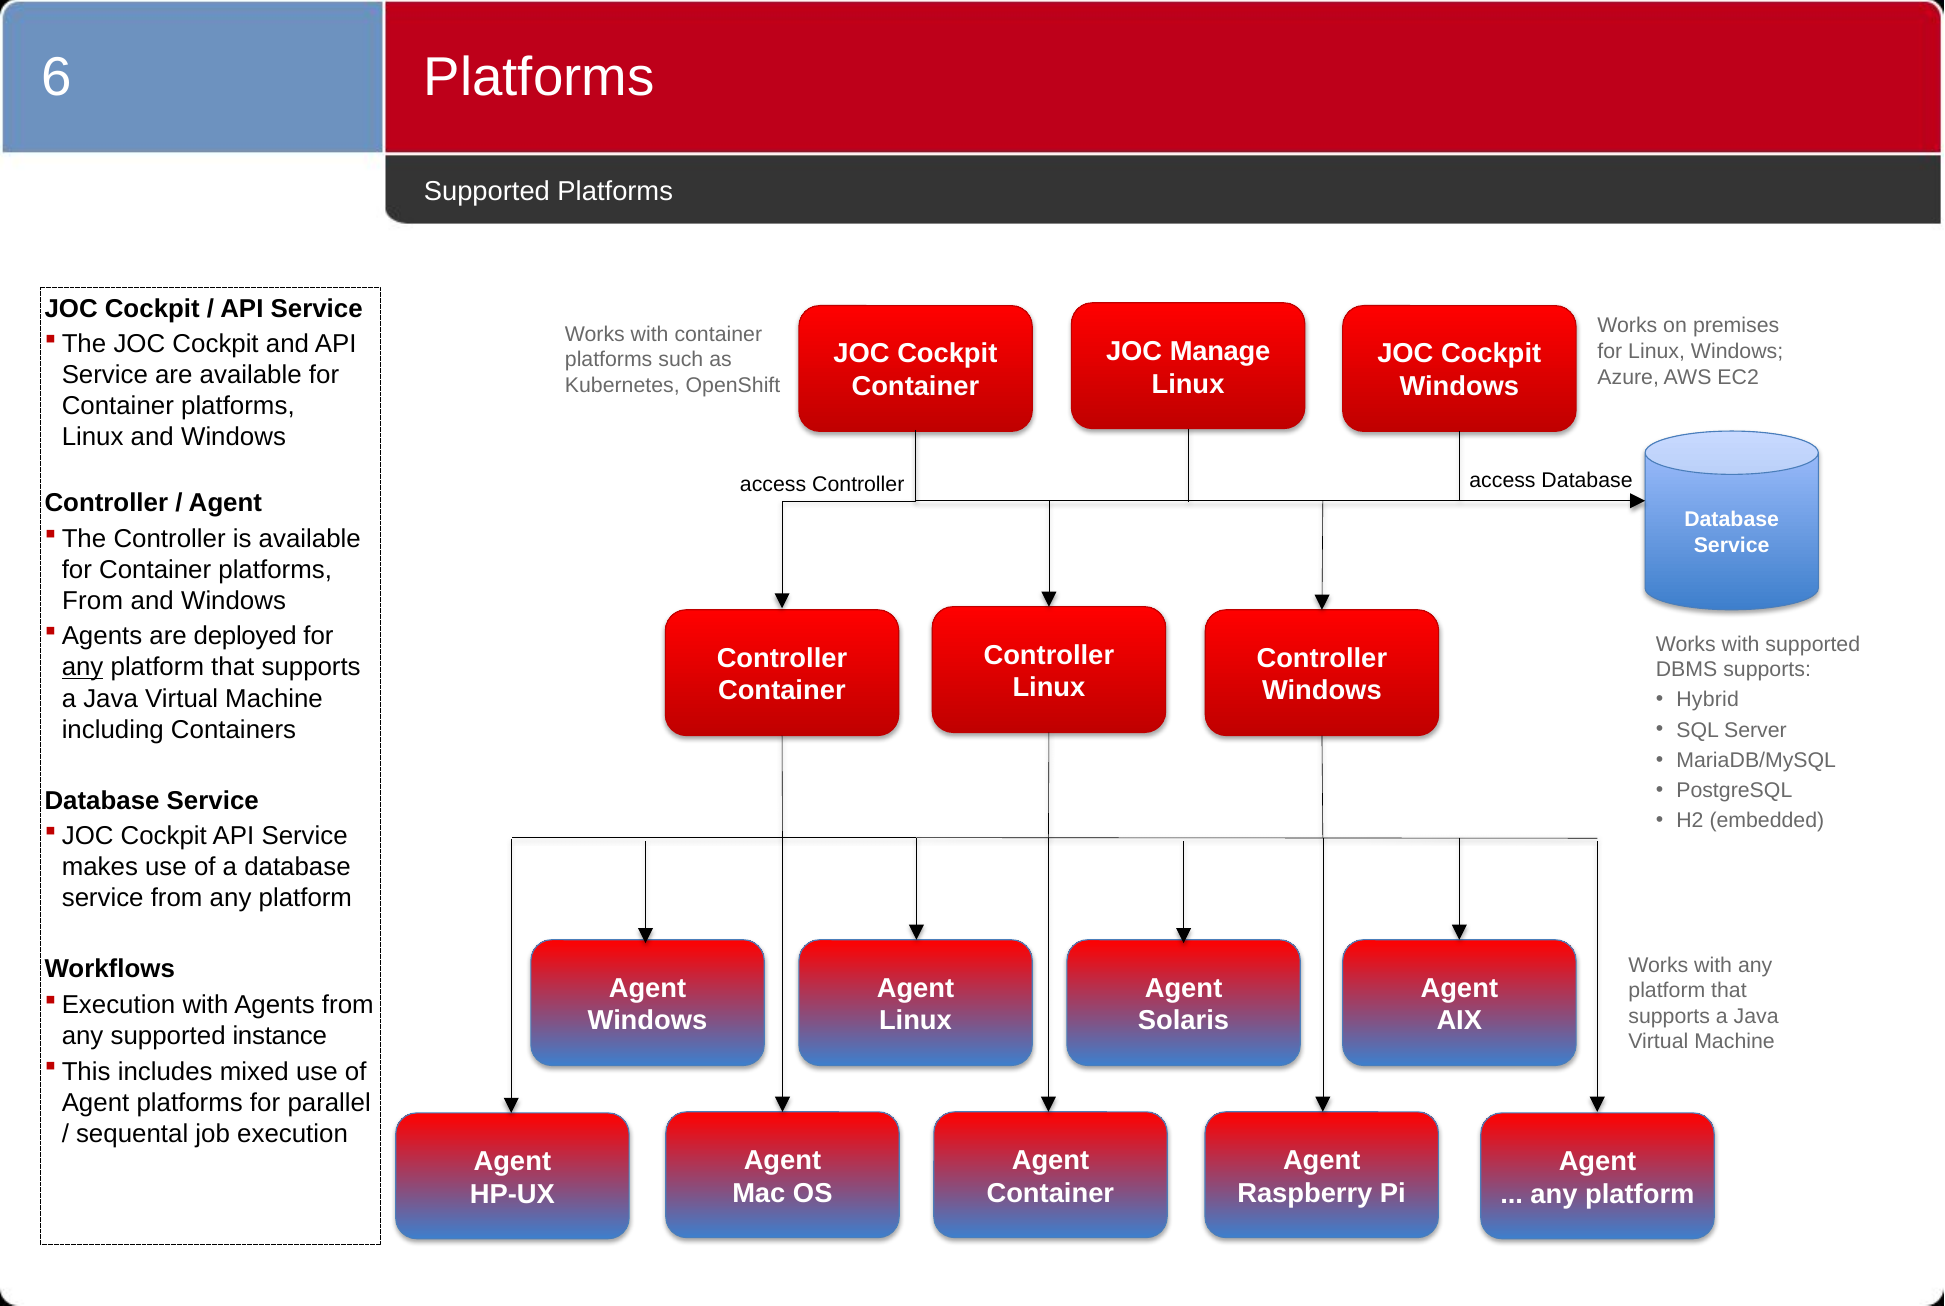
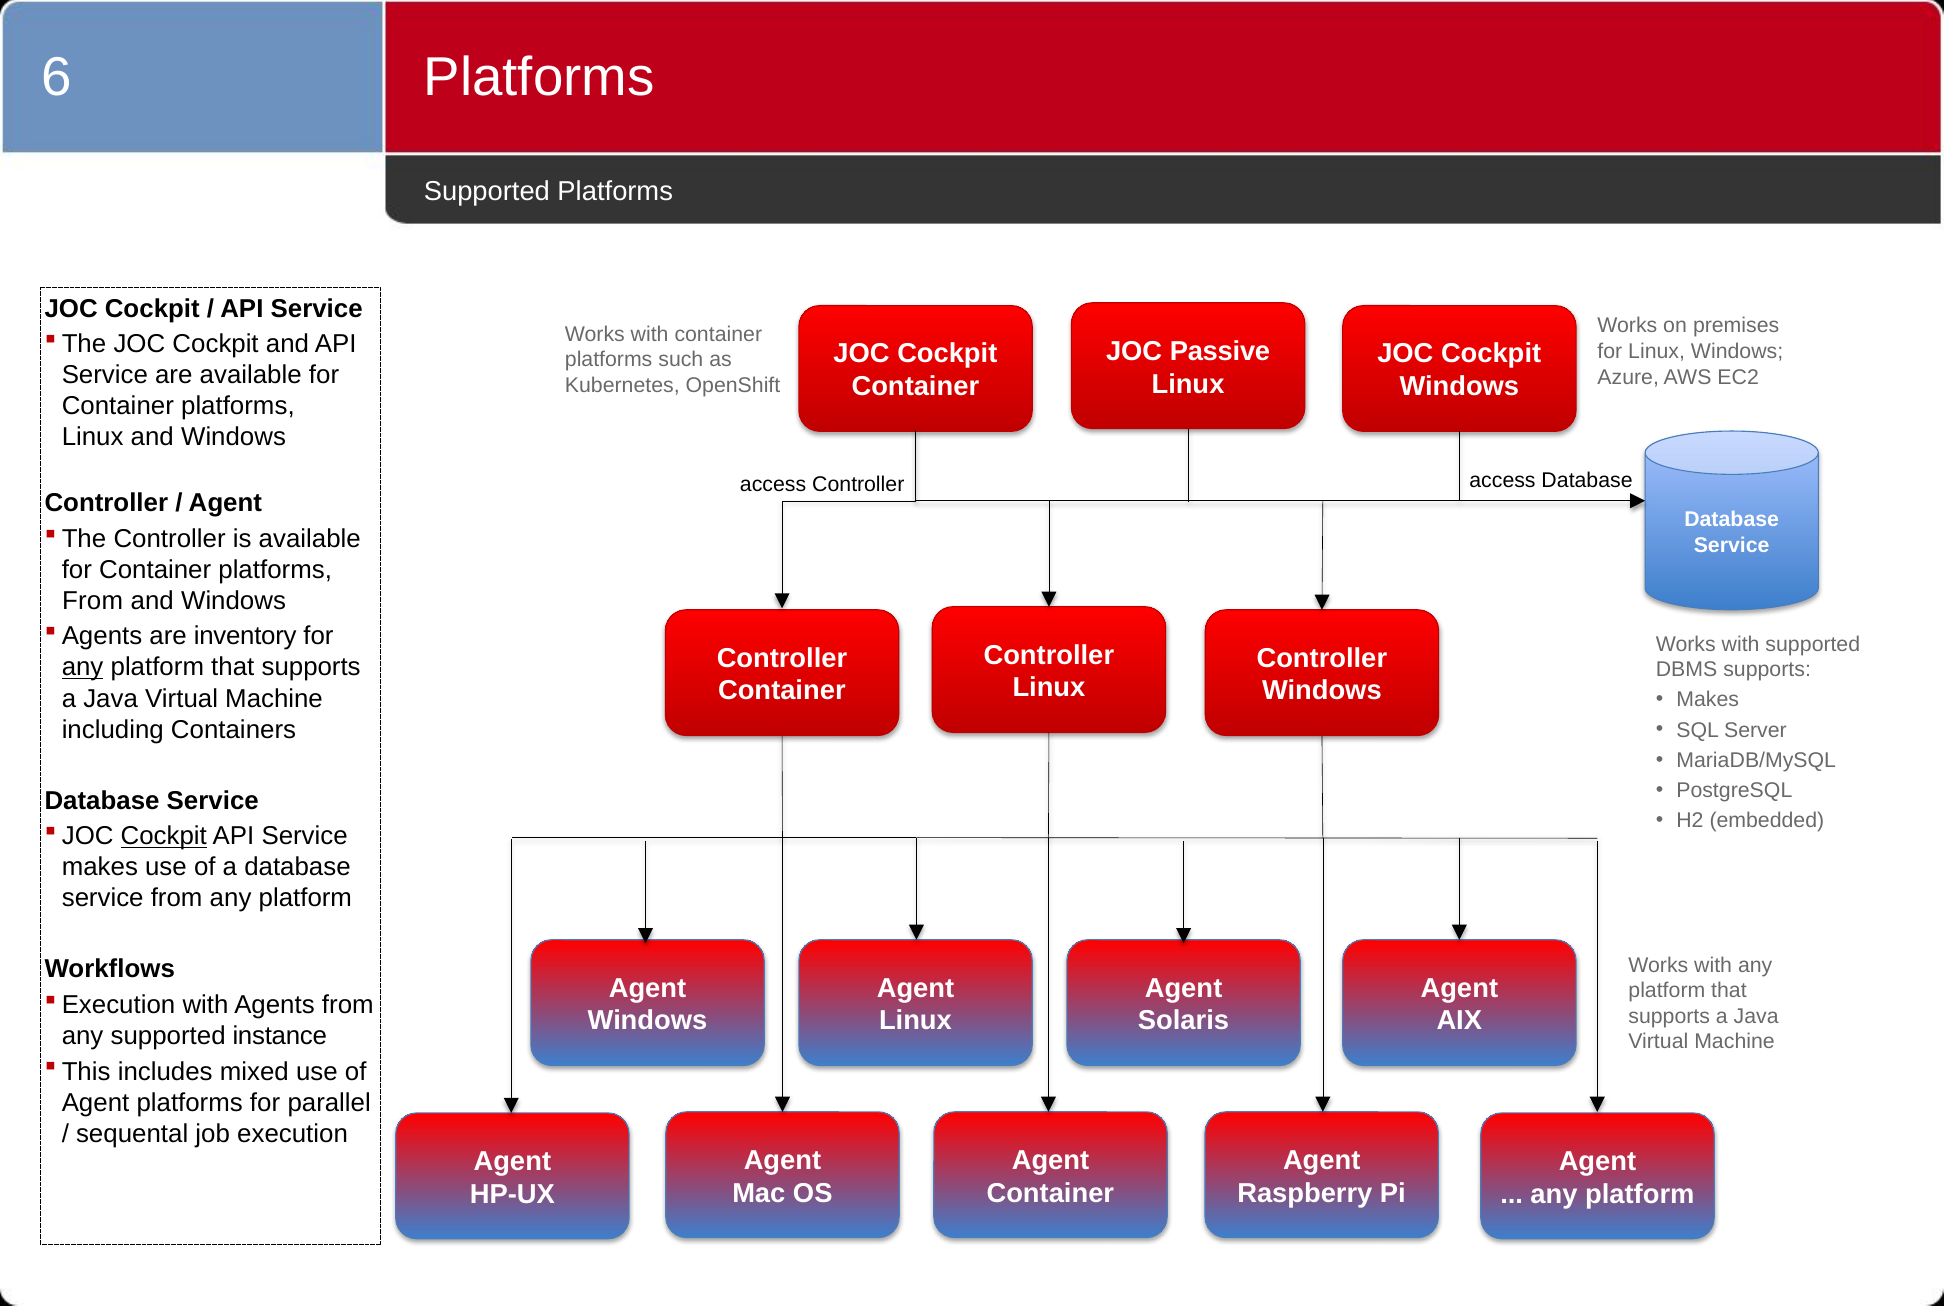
Manage: Manage -> Passive (1220, 351)
deployed: deployed -> inventory (245, 637)
Hybrid: Hybrid -> Makes (1708, 700)
Cockpit underline: none -> present (164, 836)
